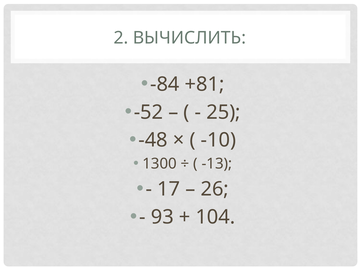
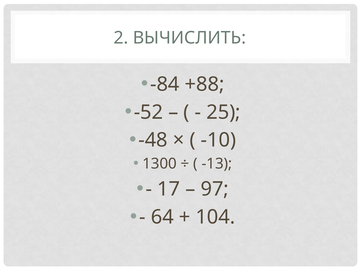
+81: +81 -> +88 (205, 84)
26: 26 -> 97 (215, 190)
93: 93 -> 64 (162, 218)
